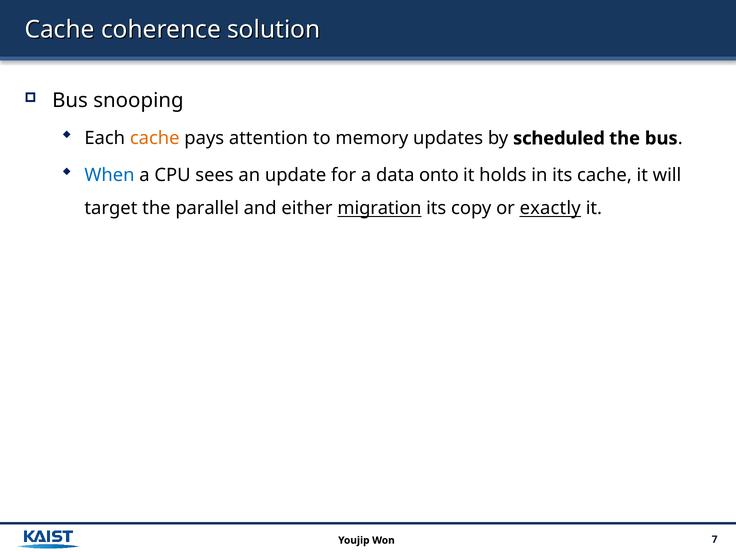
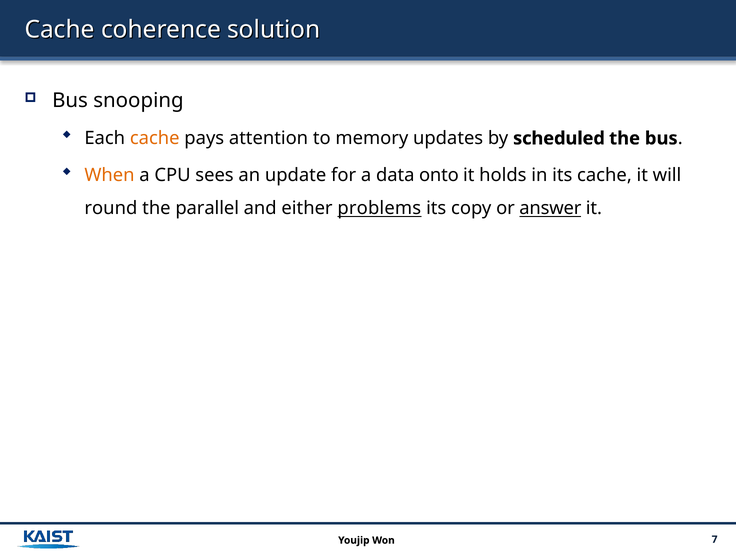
When colour: blue -> orange (109, 175)
target: target -> round (111, 208)
migration: migration -> problems (379, 208)
exactly: exactly -> answer (550, 208)
